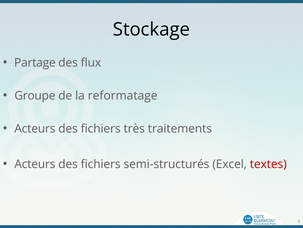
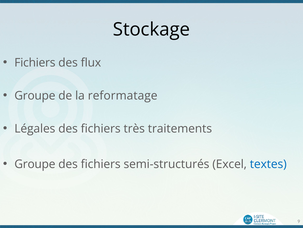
Partage: Partage -> Fichiers (35, 62)
Acteurs: Acteurs -> Légales (35, 128)
Acteurs: Acteurs -> Groupe (35, 164)
textes colour: red -> blue (268, 164)
